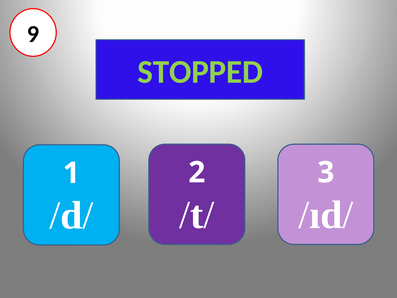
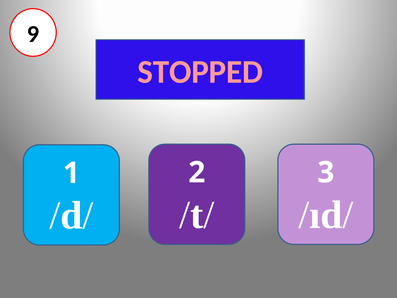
STOPPED colour: light green -> pink (200, 72)
